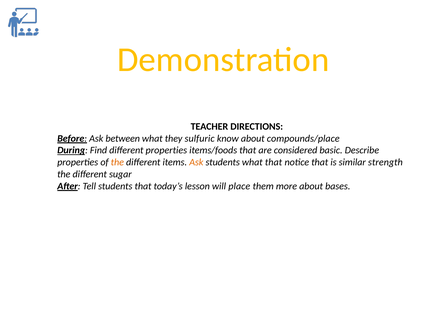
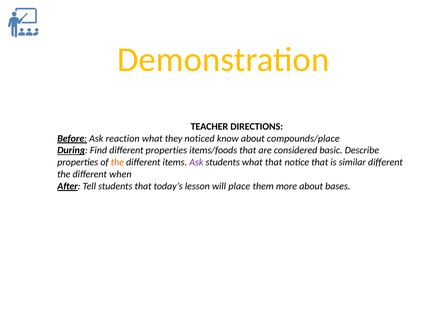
between: between -> reaction (123, 138)
sulfuric: sulfuric -> noticed (200, 138)
Ask colour: orange -> purple (196, 162)
similar strength: strength -> different (385, 162)
sugar: sugar -> when (120, 174)
